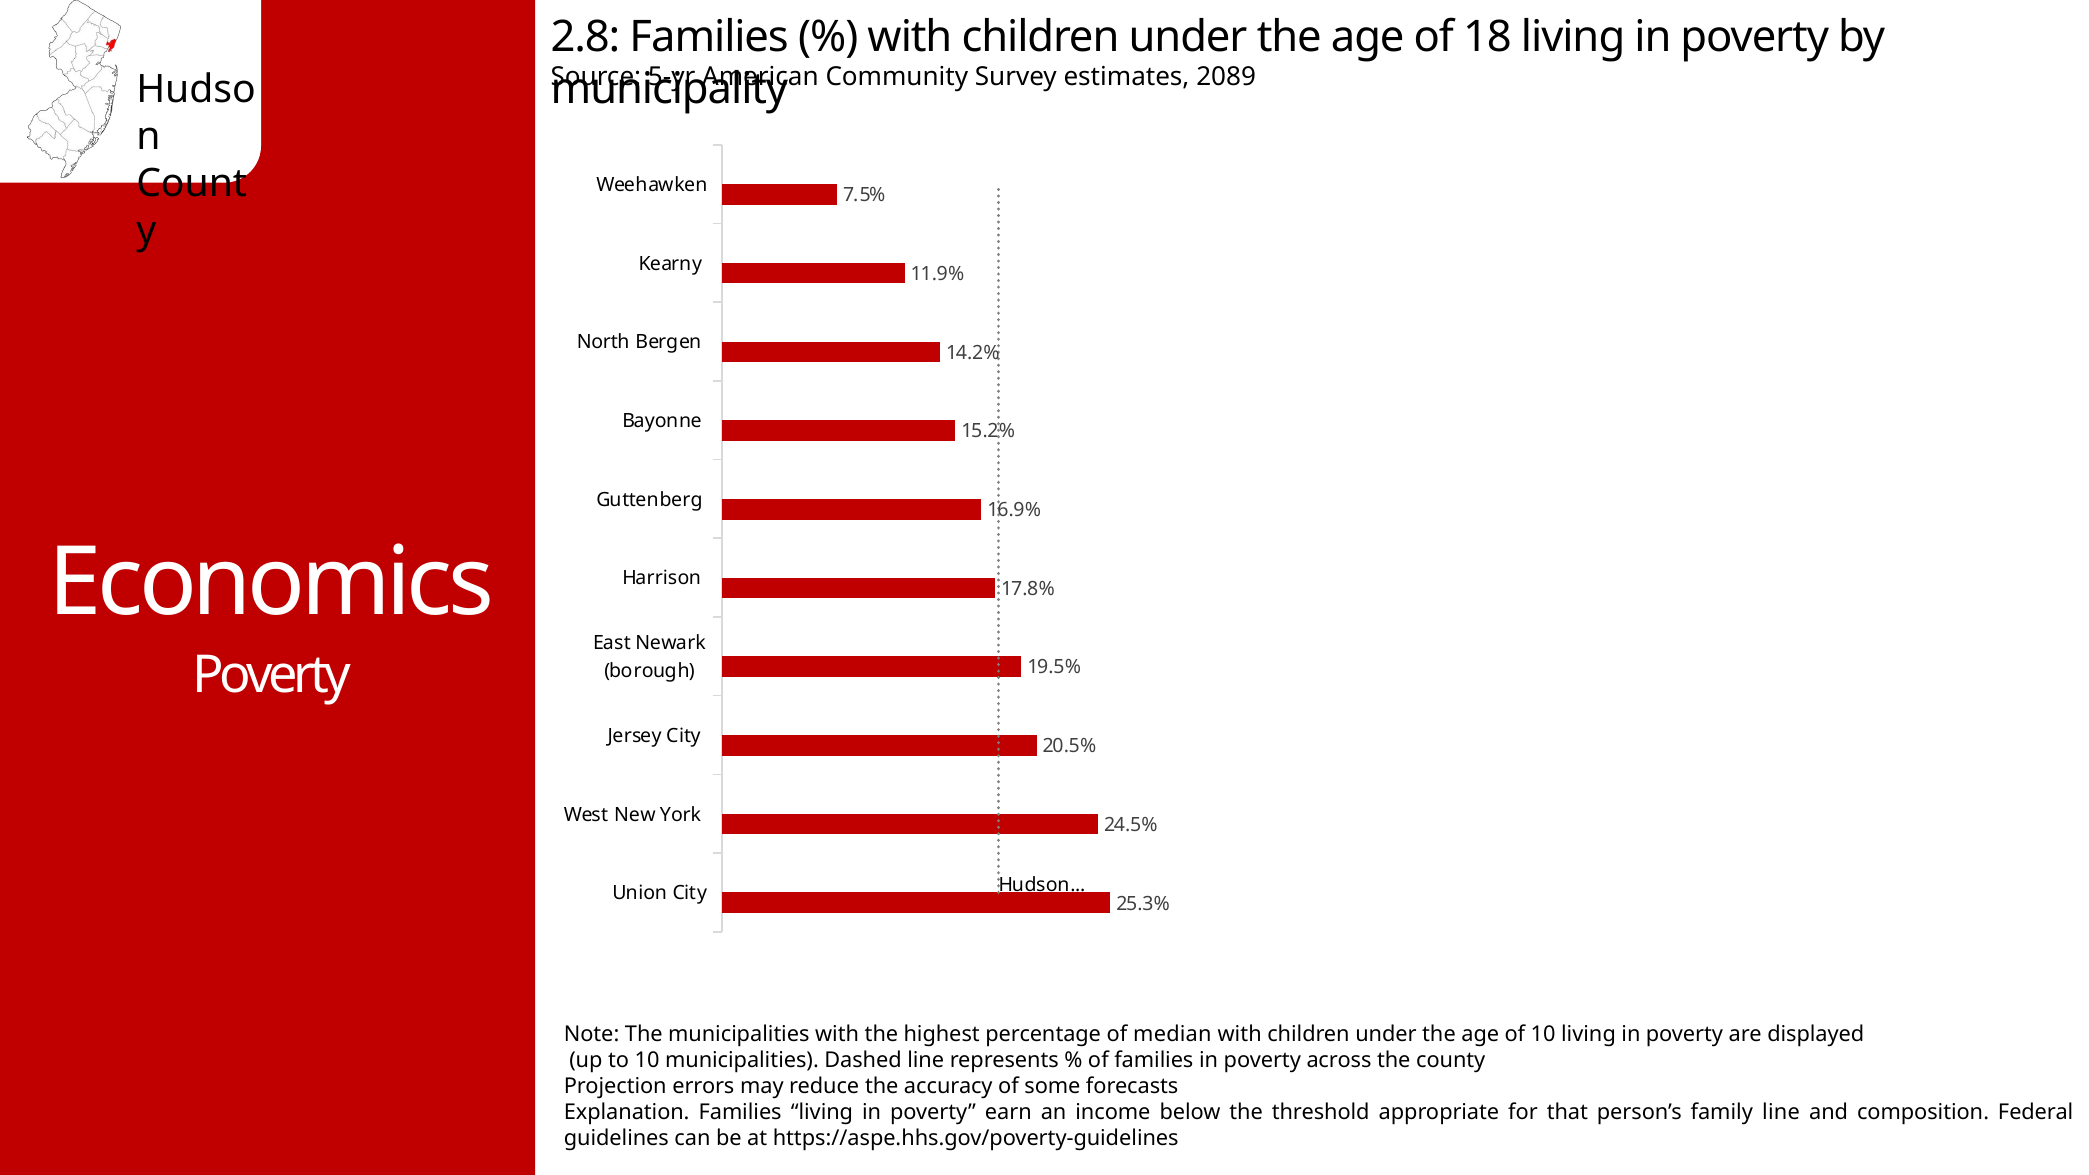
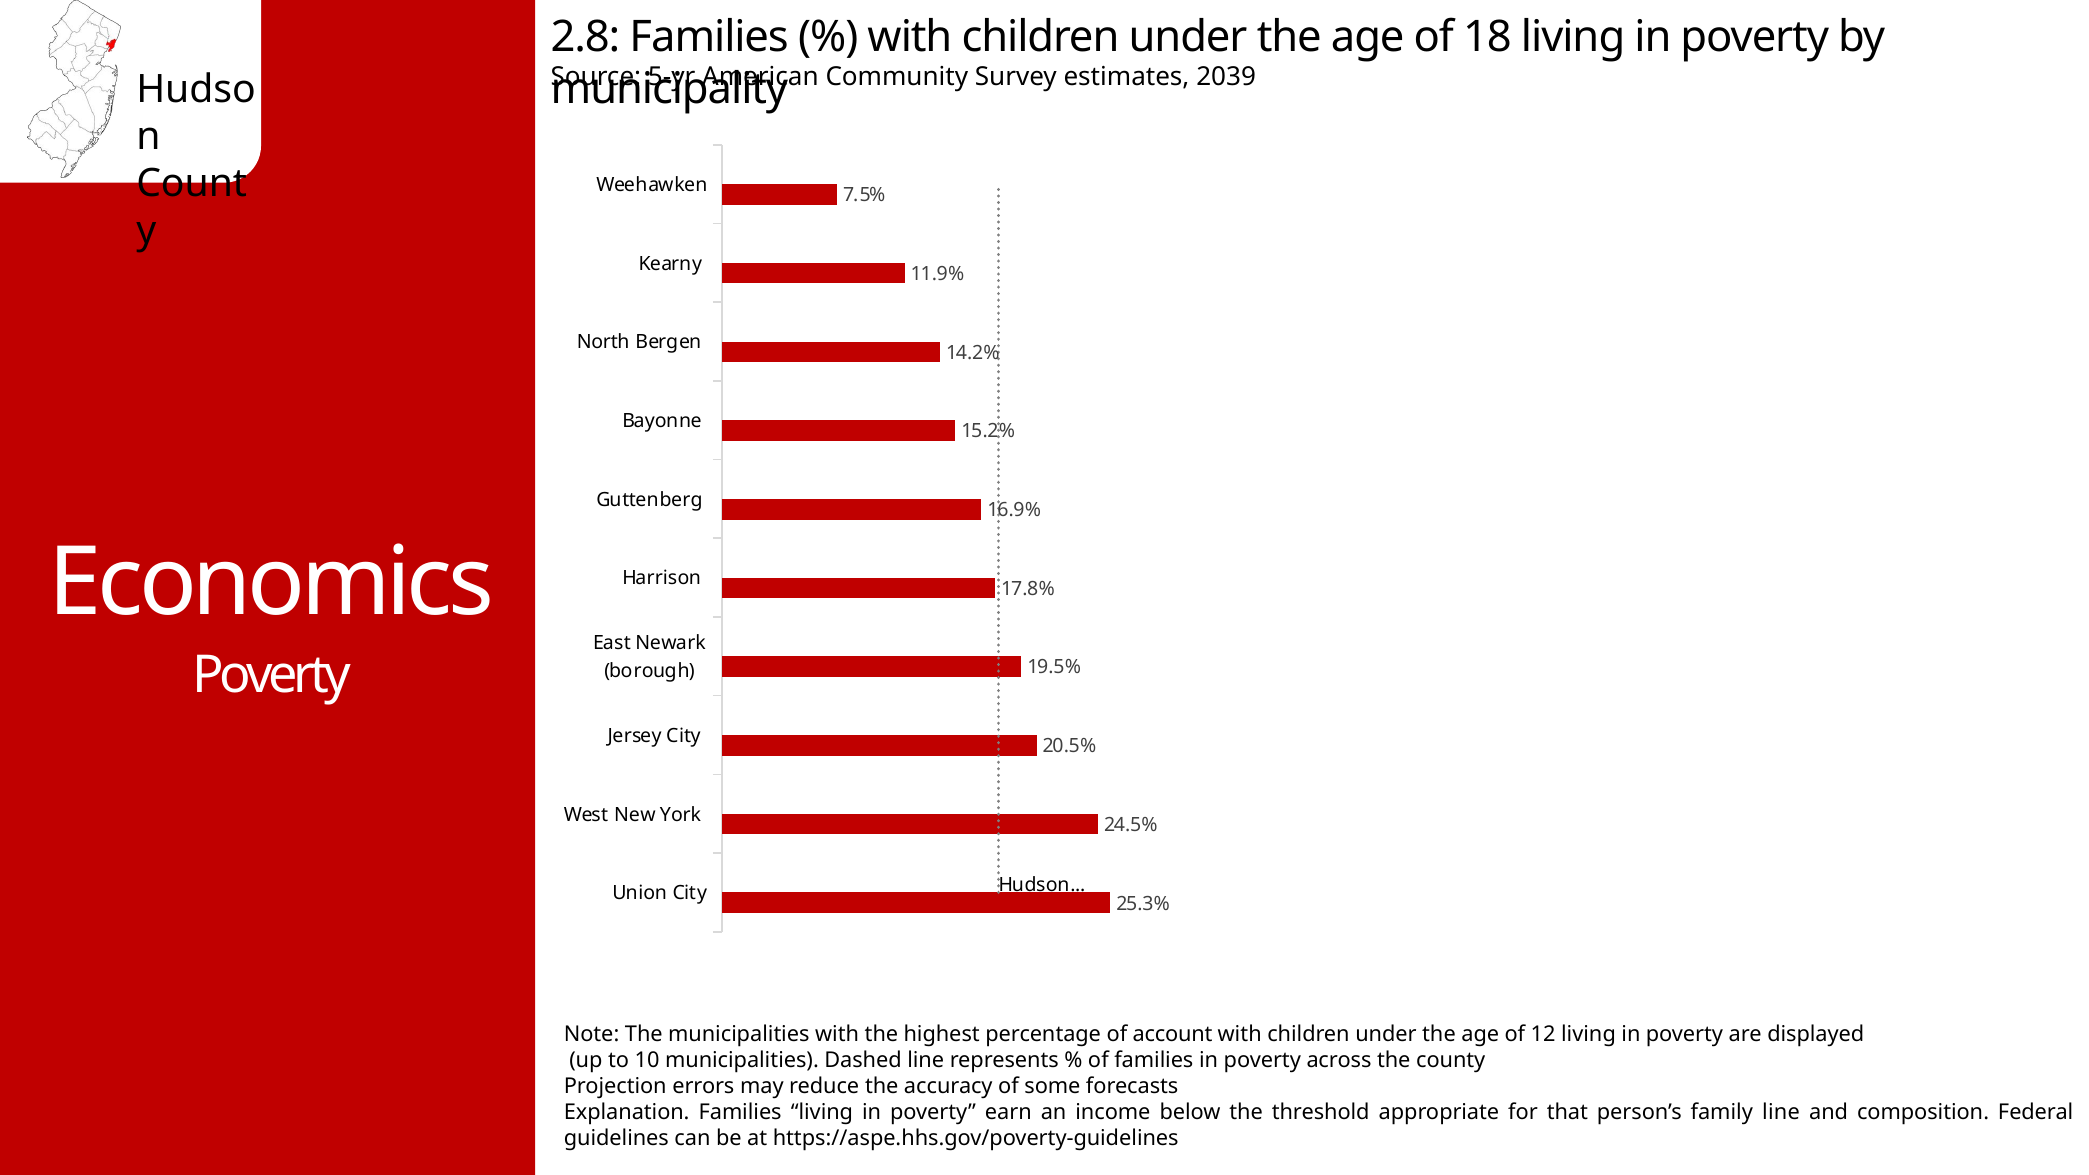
2089: 2089 -> 2039 (1226, 77)
median: median -> account (1173, 1034)
of 10: 10 -> 12 (1543, 1034)
